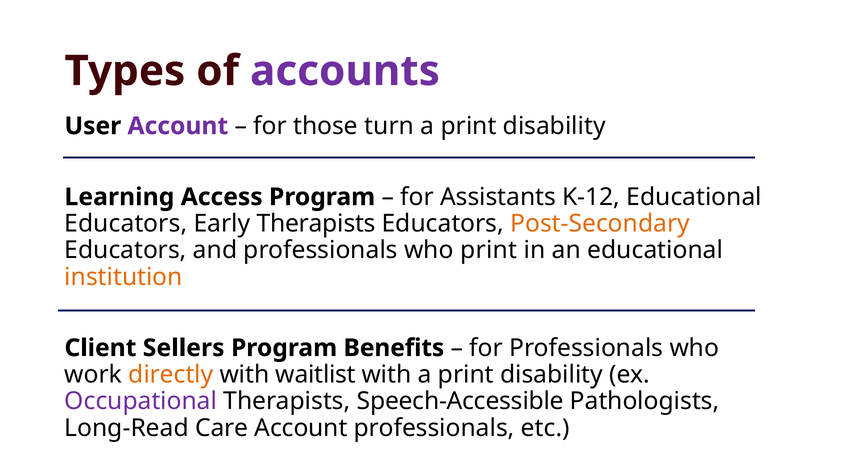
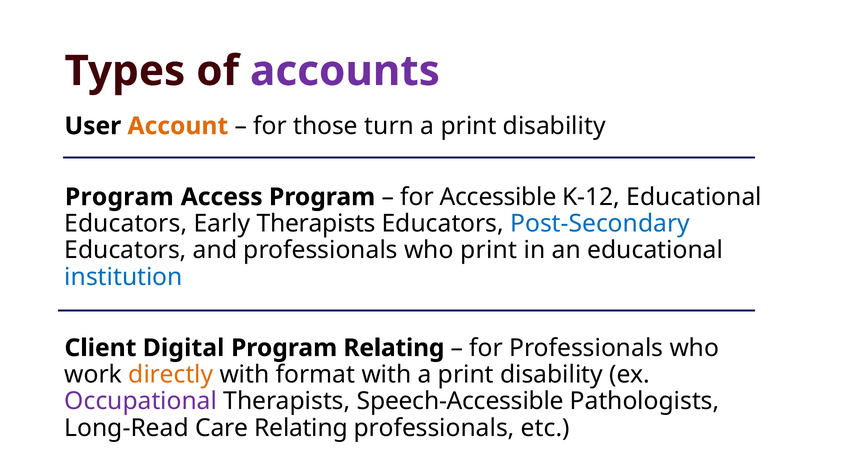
Account colour: purple -> orange (178, 126)
Learning: Learning -> Program (119, 197)
Assistants: Assistants -> Accessible (498, 197)
Post-Secondary colour: orange -> blue (600, 224)
institution colour: orange -> blue (124, 277)
Sellers: Sellers -> Digital (184, 348)
Program Benefits: Benefits -> Relating (394, 348)
waitlist: waitlist -> format (316, 375)
Care Account: Account -> Relating (301, 428)
